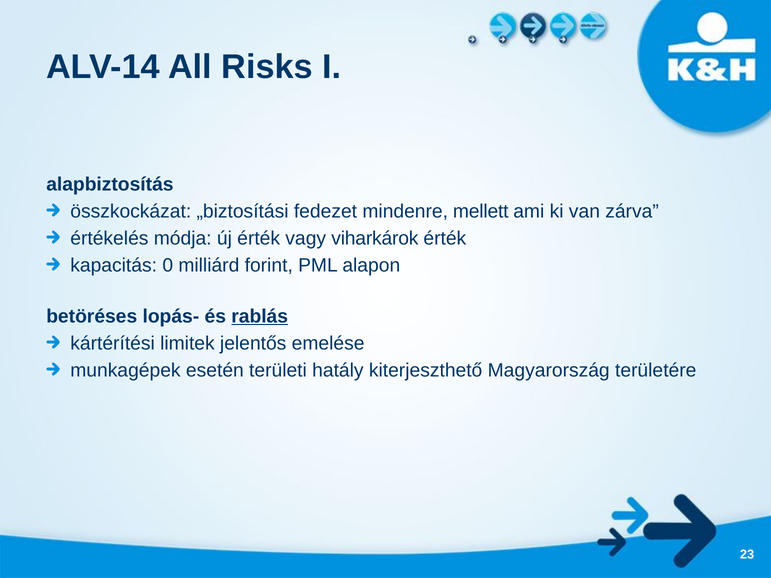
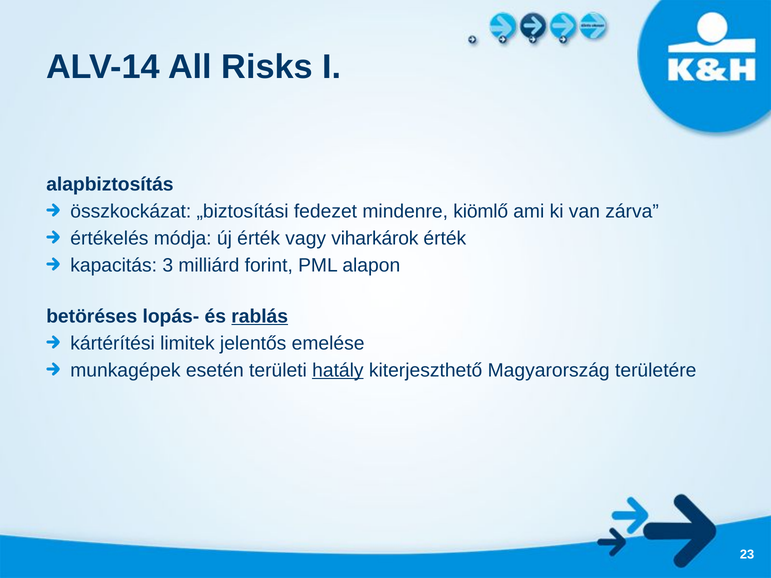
mellett: mellett -> kiömlő (481, 211)
0: 0 -> 3 (168, 265)
hatály underline: none -> present (338, 370)
